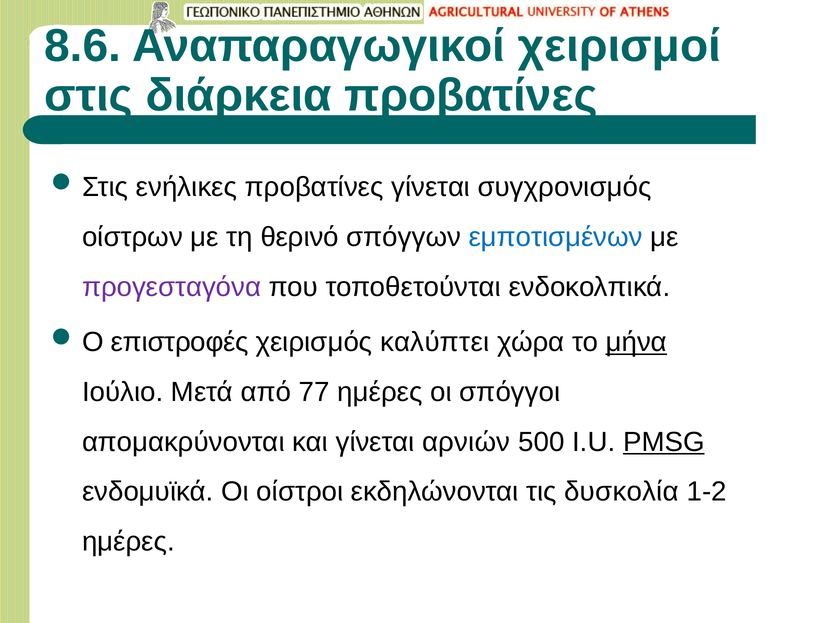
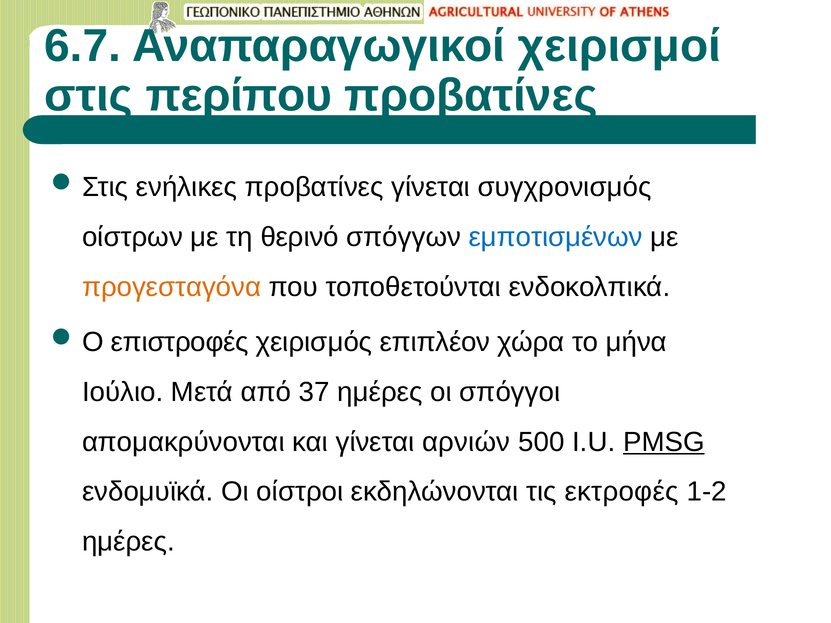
8.6: 8.6 -> 6.7 (83, 46)
διάρκεια: διάρκεια -> περίπου (239, 96)
προγεσταγόνα colour: purple -> orange (172, 287)
καλύπτει: καλύπτει -> επιπλέον (435, 342)
μήνα underline: present -> none (636, 342)
77: 77 -> 37 (314, 392)
δυσκολία: δυσκολία -> εκτροφές (622, 492)
